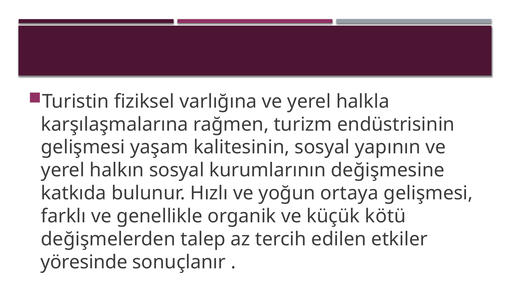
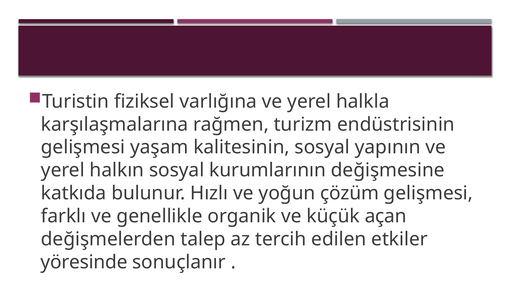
ortaya: ortaya -> çözüm (350, 193)
kötü: kötü -> açan (386, 216)
